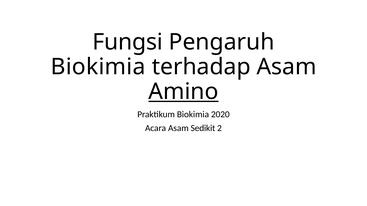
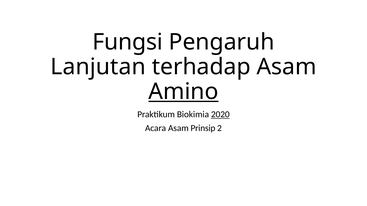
Biokimia: Biokimia -> Lanjutan (98, 67)
2020 underline: none -> present (220, 115)
Sedikit: Sedikit -> Prinsip (203, 128)
